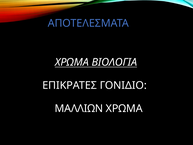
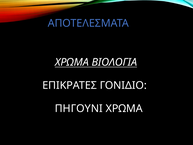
ΜΑΛΛΙΩΝ: ΜΑΛΛΙΩΝ -> ΠΗΓΟΥΝΙ (79, 108)
